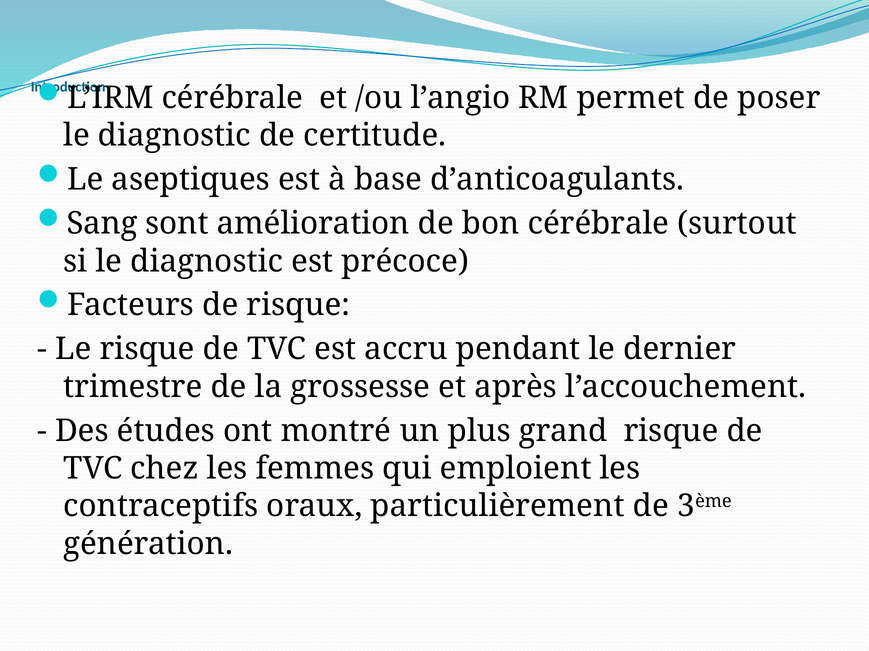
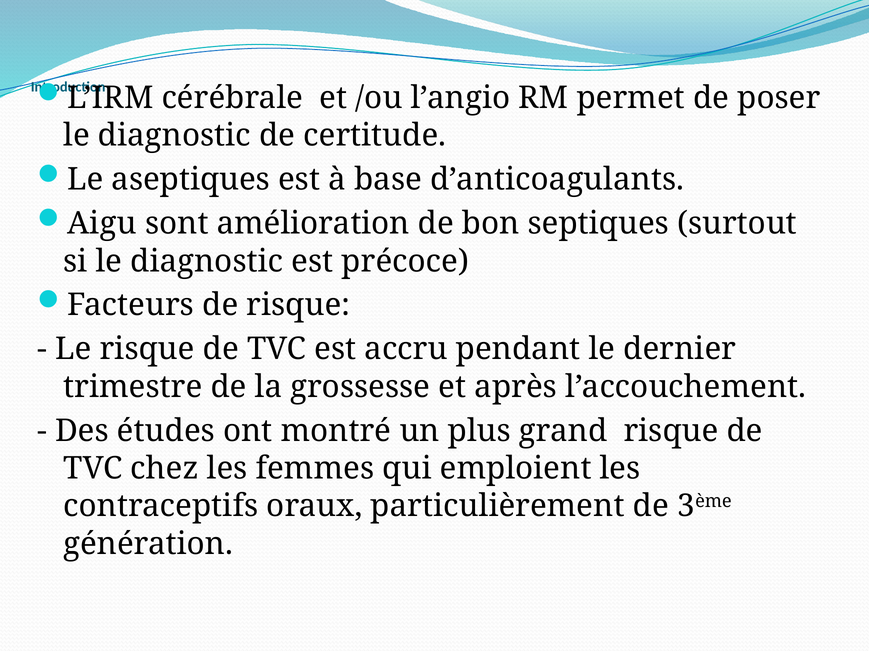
Sang: Sang -> Aigu (102, 224)
bon cérébrale: cérébrale -> septiques (598, 224)
